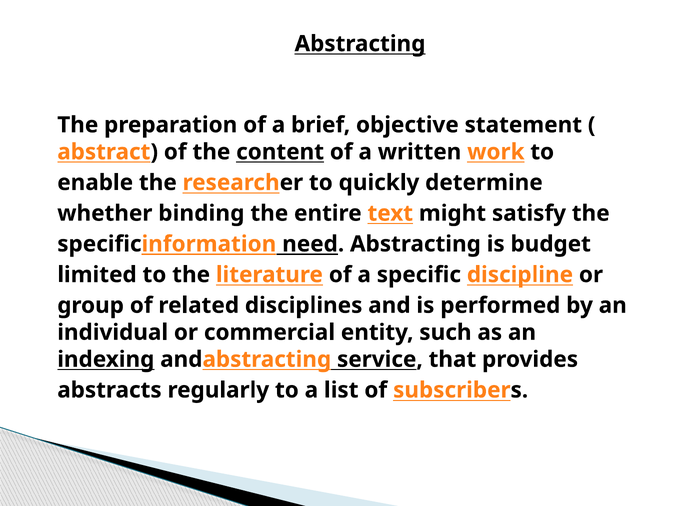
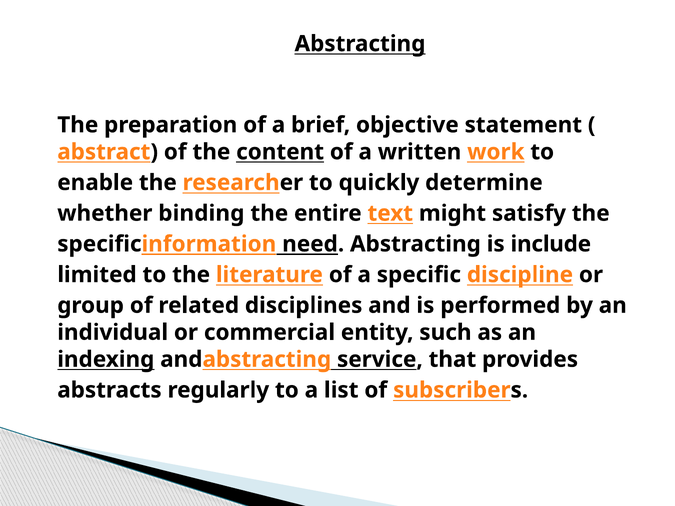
budget: budget -> include (551, 244)
